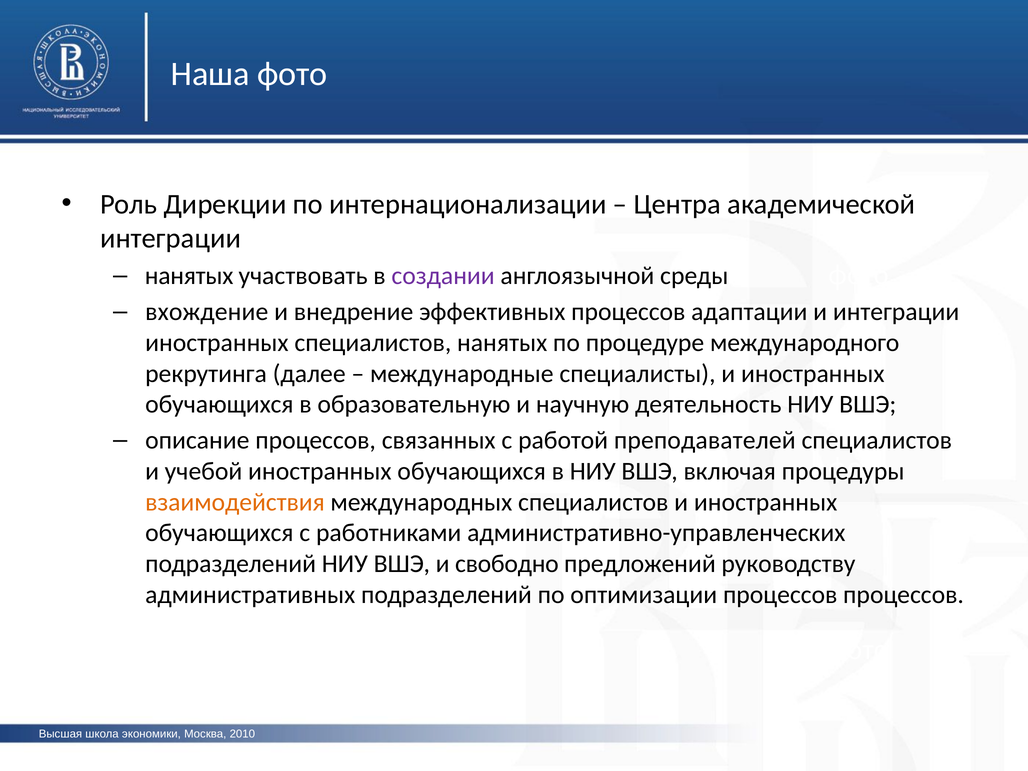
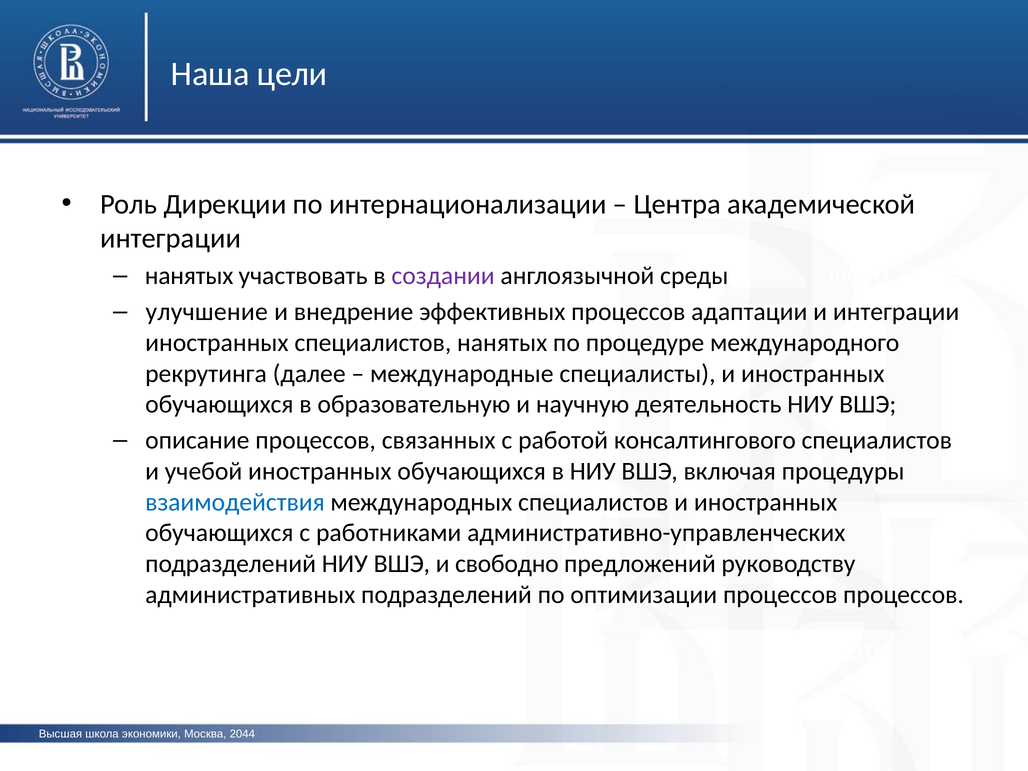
Наша фото: фото -> цели (292, 74)
вхождение: вхождение -> улучшение (207, 312)
преподавателей: преподавателей -> консалтингового (705, 440)
взаимодействия colour: orange -> blue (235, 502)
2010: 2010 -> 2044 (242, 734)
